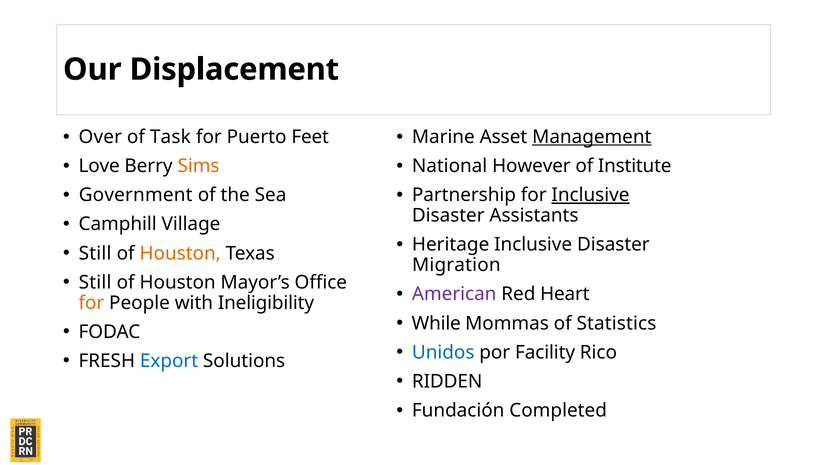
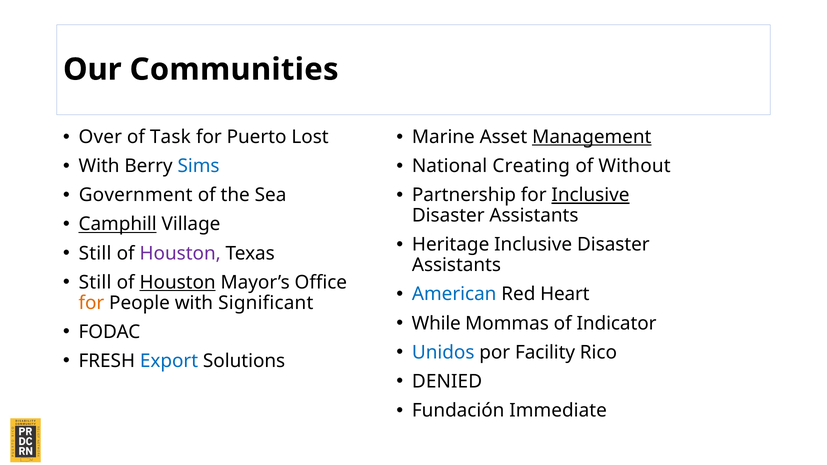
Displacement: Displacement -> Communities (234, 69)
Feet: Feet -> Lost (310, 137)
Love: Love -> With (99, 166)
Sims colour: orange -> blue (199, 166)
However: However -> Creating (531, 166)
Institute: Institute -> Without (635, 166)
Camphill underline: none -> present (118, 224)
Houston colour: orange -> purple (180, 253)
Migration: Migration -> Assistants (456, 265)
Houston underline: none -> present (178, 282)
American colour: purple -> blue (454, 294)
Ineligibility: Ineligibility -> Significant (266, 303)
Statistics: Statistics -> Indicator (617, 323)
RIDDEN: RIDDEN -> DENIED (447, 382)
Completed: Completed -> Immediate (558, 411)
